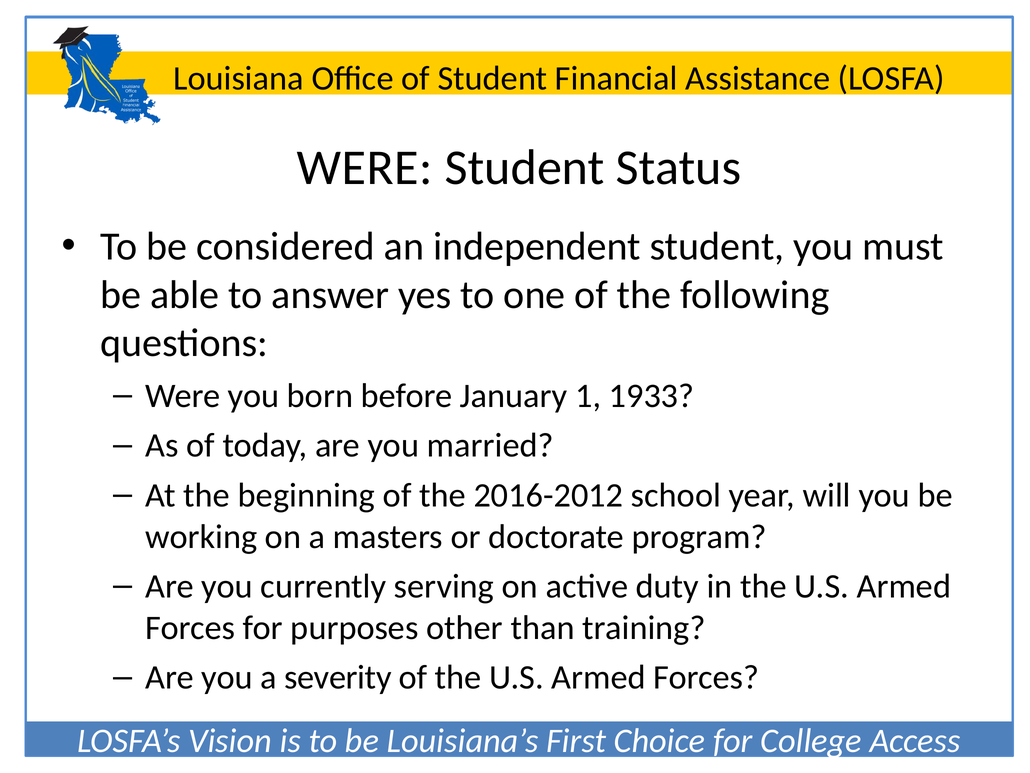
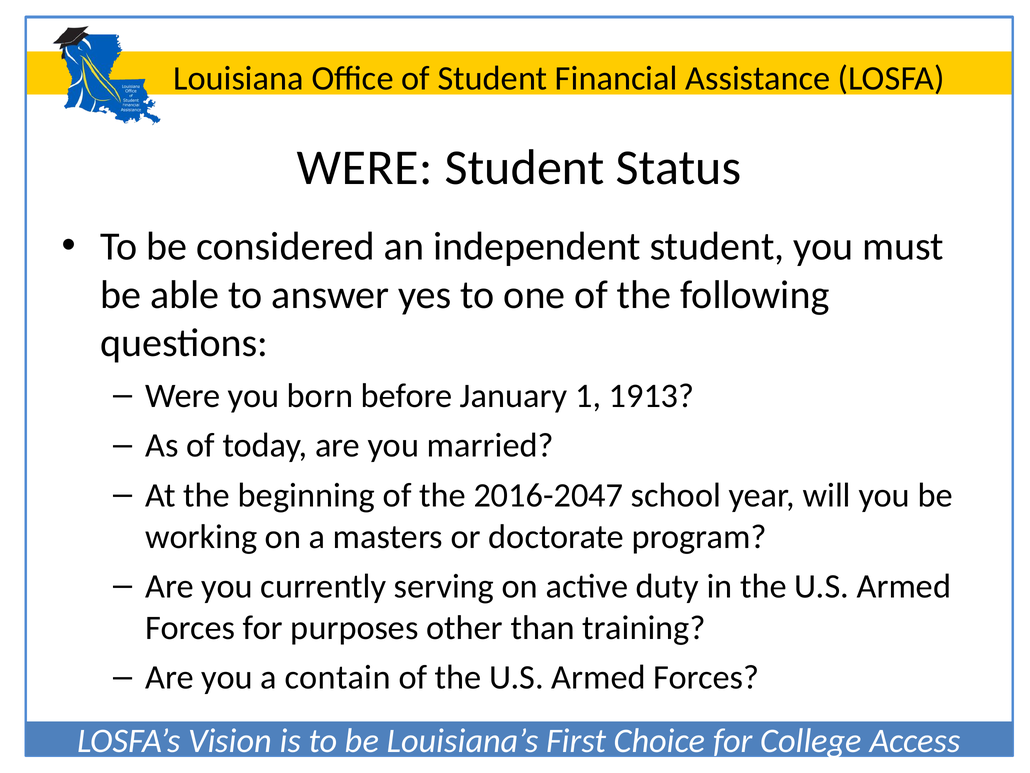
1933: 1933 -> 1913 (652, 396)
2016-2012: 2016-2012 -> 2016-2047 (548, 495)
severity: severity -> contain (338, 677)
